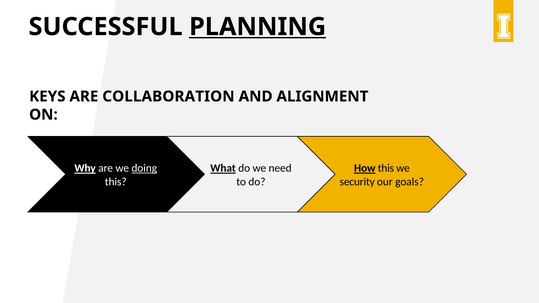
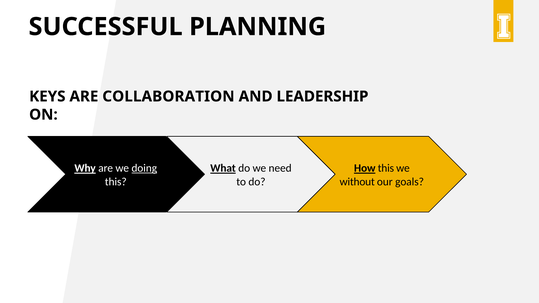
PLANNING underline: present -> none (258, 27)
ALIGNMENT: ALIGNMENT -> LEADERSHIP (322, 96)
security: security -> without (357, 182)
